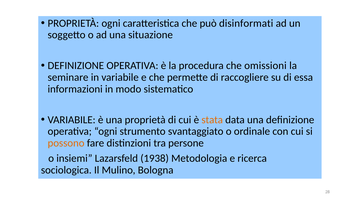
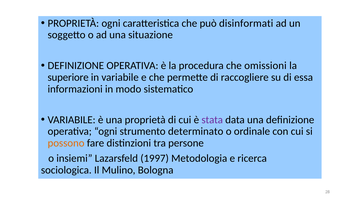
seminare: seminare -> superiore (68, 77)
stata colour: orange -> purple (212, 120)
svantaggiato: svantaggiato -> determinato (196, 131)
1938: 1938 -> 1997 (155, 158)
